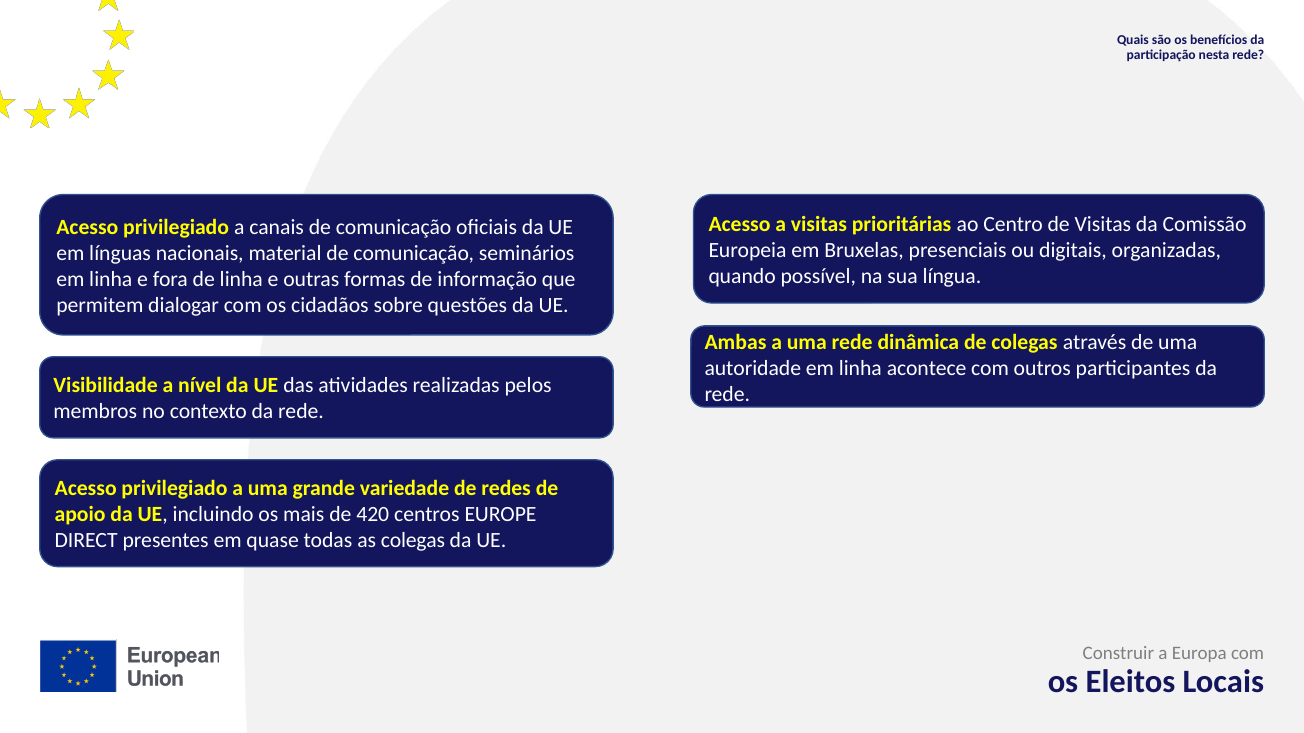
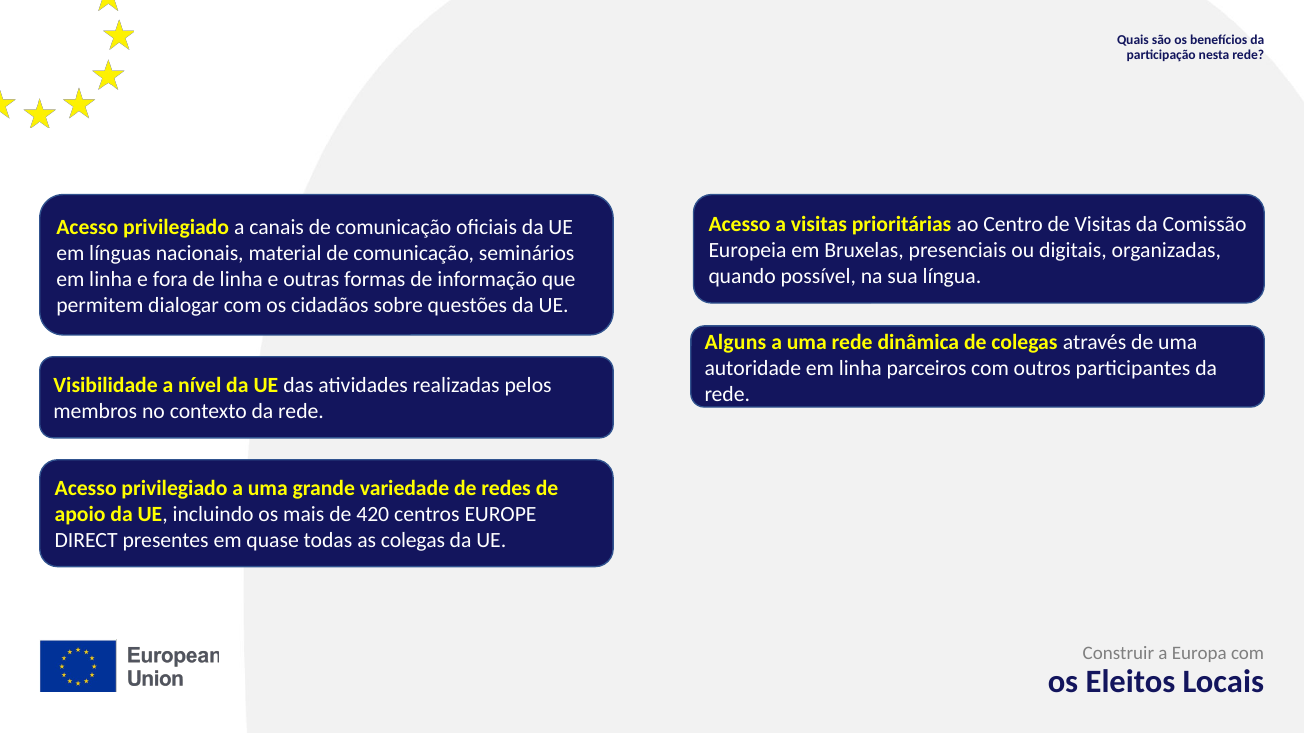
Ambas: Ambas -> Alguns (735, 342)
acontece: acontece -> parceiros (927, 368)
